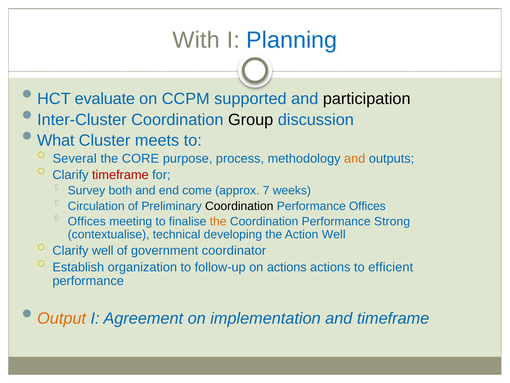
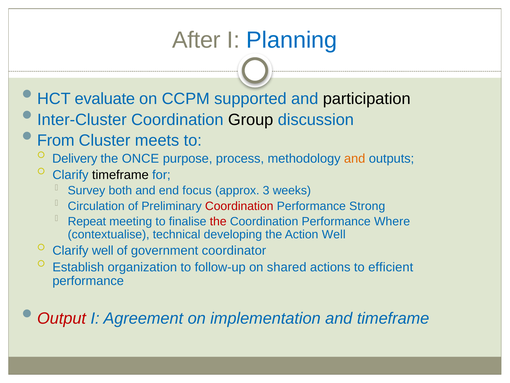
With: With -> After (196, 40)
What: What -> From (56, 140)
Several: Several -> Delivery (75, 158)
CORE: CORE -> ONCE (140, 158)
timeframe colour: red -> black (120, 175)
come: come -> focus (197, 190)
7: 7 -> 3 (266, 190)
Coordination colour: black -> red (239, 206)
Performance Offices: Offices -> Strong (367, 206)
Offices: Offices -> Repeat (87, 221)
the colour: orange -> red (218, 221)
Strong: Strong -> Where (392, 221)
on actions: actions -> shared (287, 267)
Output colour: orange -> red (62, 318)
